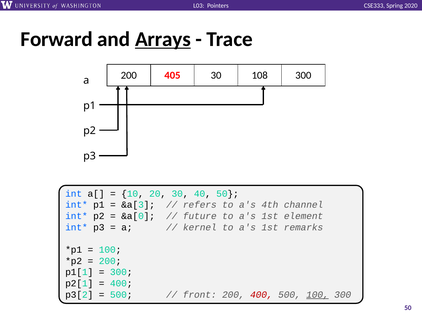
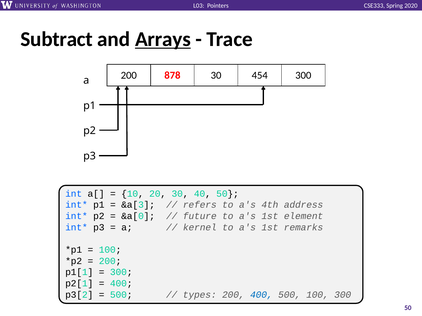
Forward: Forward -> Subtract (57, 39)
405: 405 -> 878 (172, 75)
108: 108 -> 454 (260, 75)
channel: channel -> address (304, 205)
front: front -> types (200, 295)
400 colour: red -> blue (261, 295)
100 underline: present -> none (317, 295)
